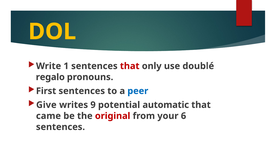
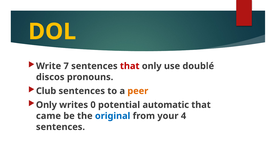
1: 1 -> 7 (66, 66)
regalo: regalo -> discos (50, 77)
First: First -> Club (46, 91)
peer colour: blue -> orange (138, 91)
Give: Give -> Only (46, 105)
9: 9 -> 0 (93, 105)
original colour: red -> blue (113, 116)
6: 6 -> 4 (183, 116)
